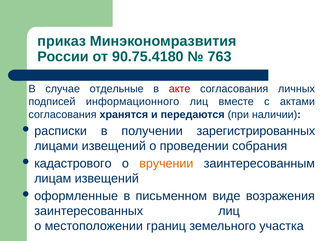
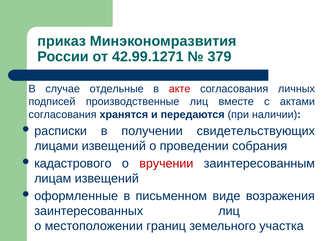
90.75.4180: 90.75.4180 -> 42.99.1271 (148, 57)
763: 763 -> 379 (220, 57)
информационного: информационного -> производственные (133, 102)
зарегистрированных: зарегистрированных -> свидетельствующих (256, 131)
вручении colour: orange -> red (166, 164)
